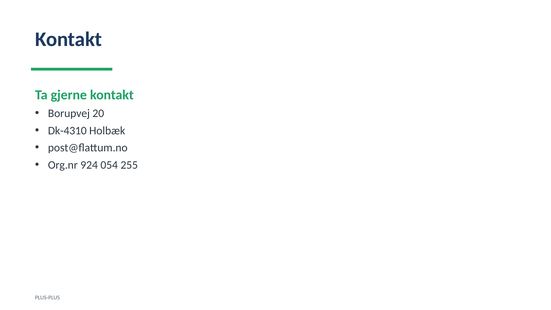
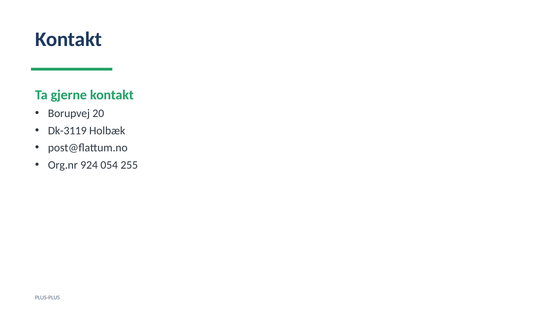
Dk-4310: Dk-4310 -> Dk-3119 (67, 131)
